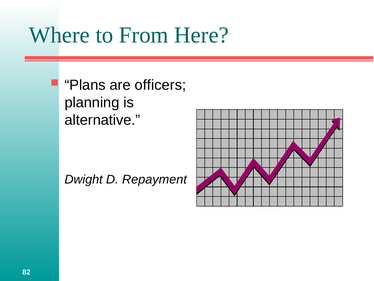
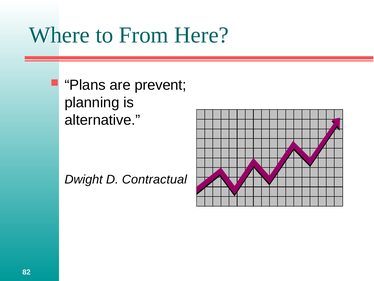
officers: officers -> prevent (161, 85)
Repayment: Repayment -> Contractual (154, 179)
